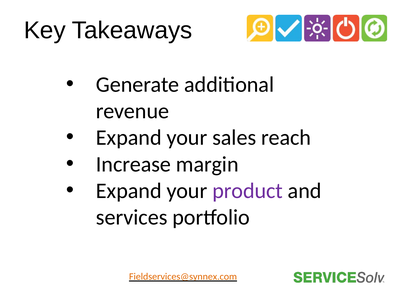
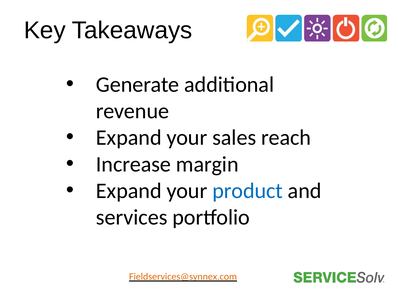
product colour: purple -> blue (248, 190)
